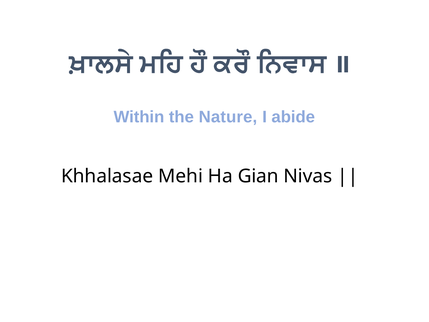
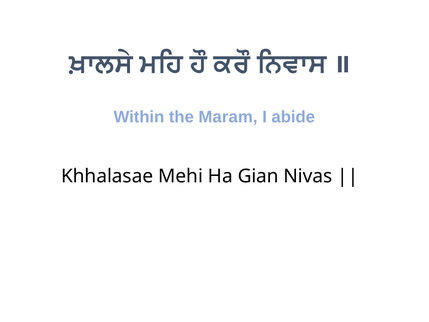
Nature: Nature -> Maram (228, 117)
